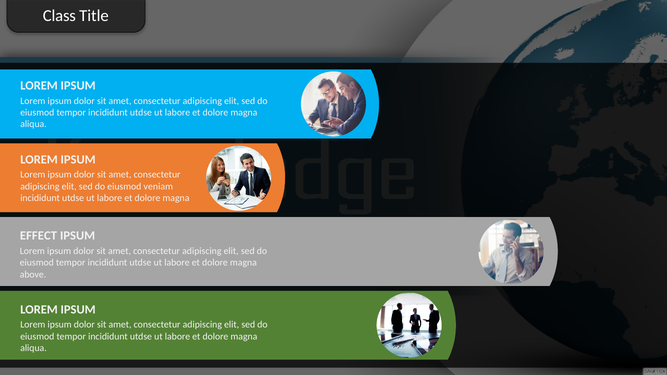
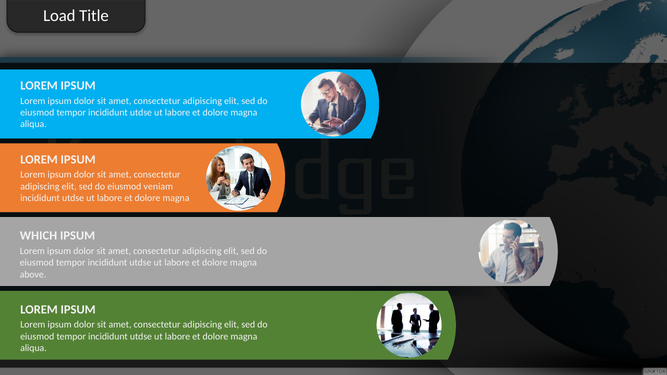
Class: Class -> Load (59, 16)
EFFECT: EFFECT -> WHICH (38, 236)
